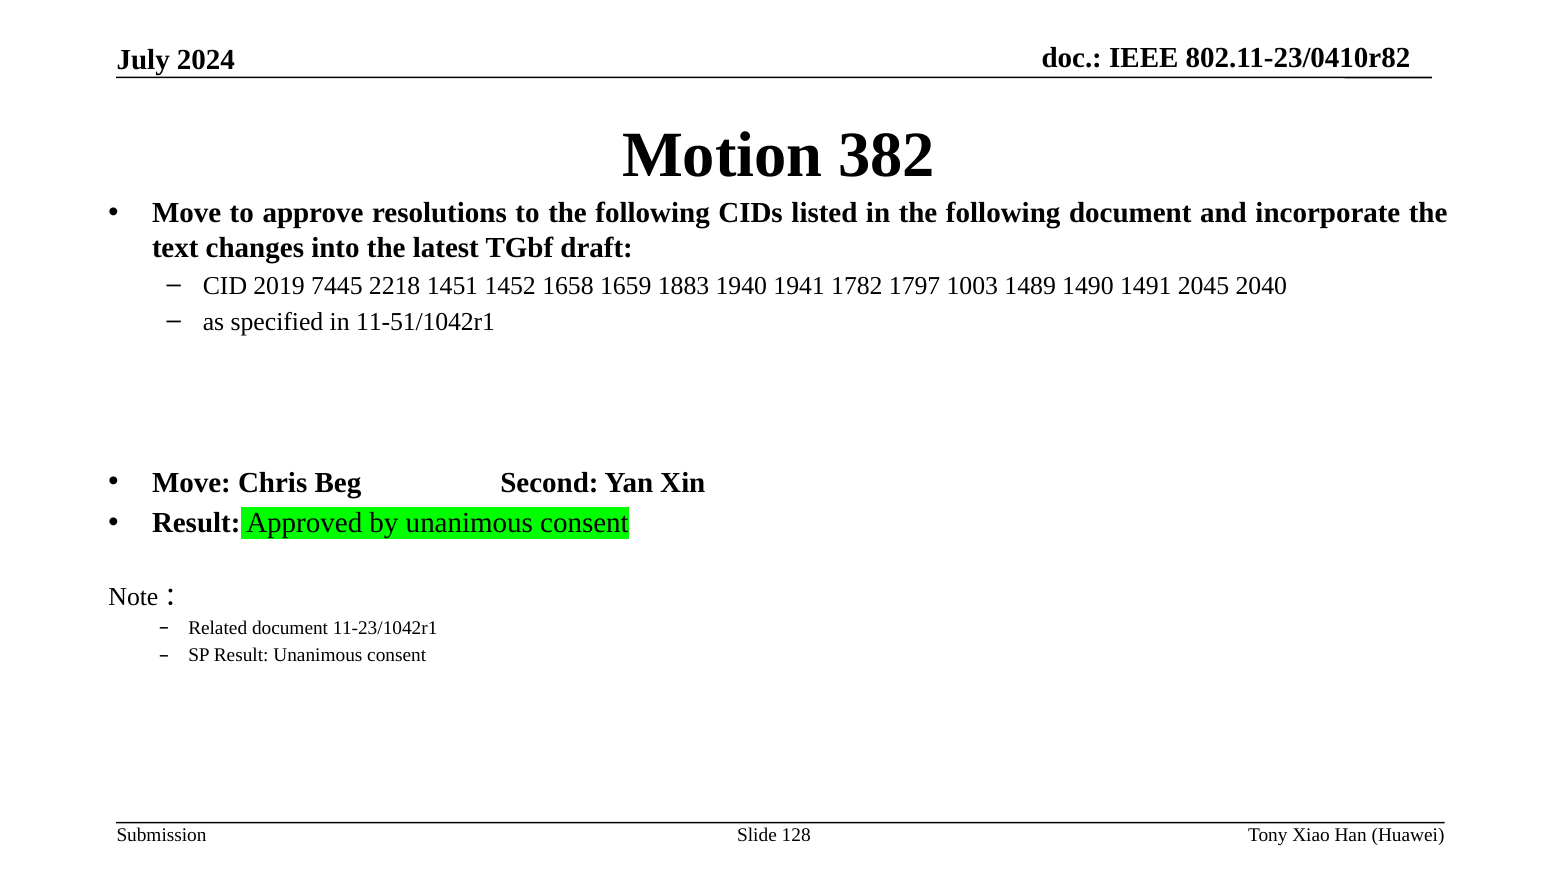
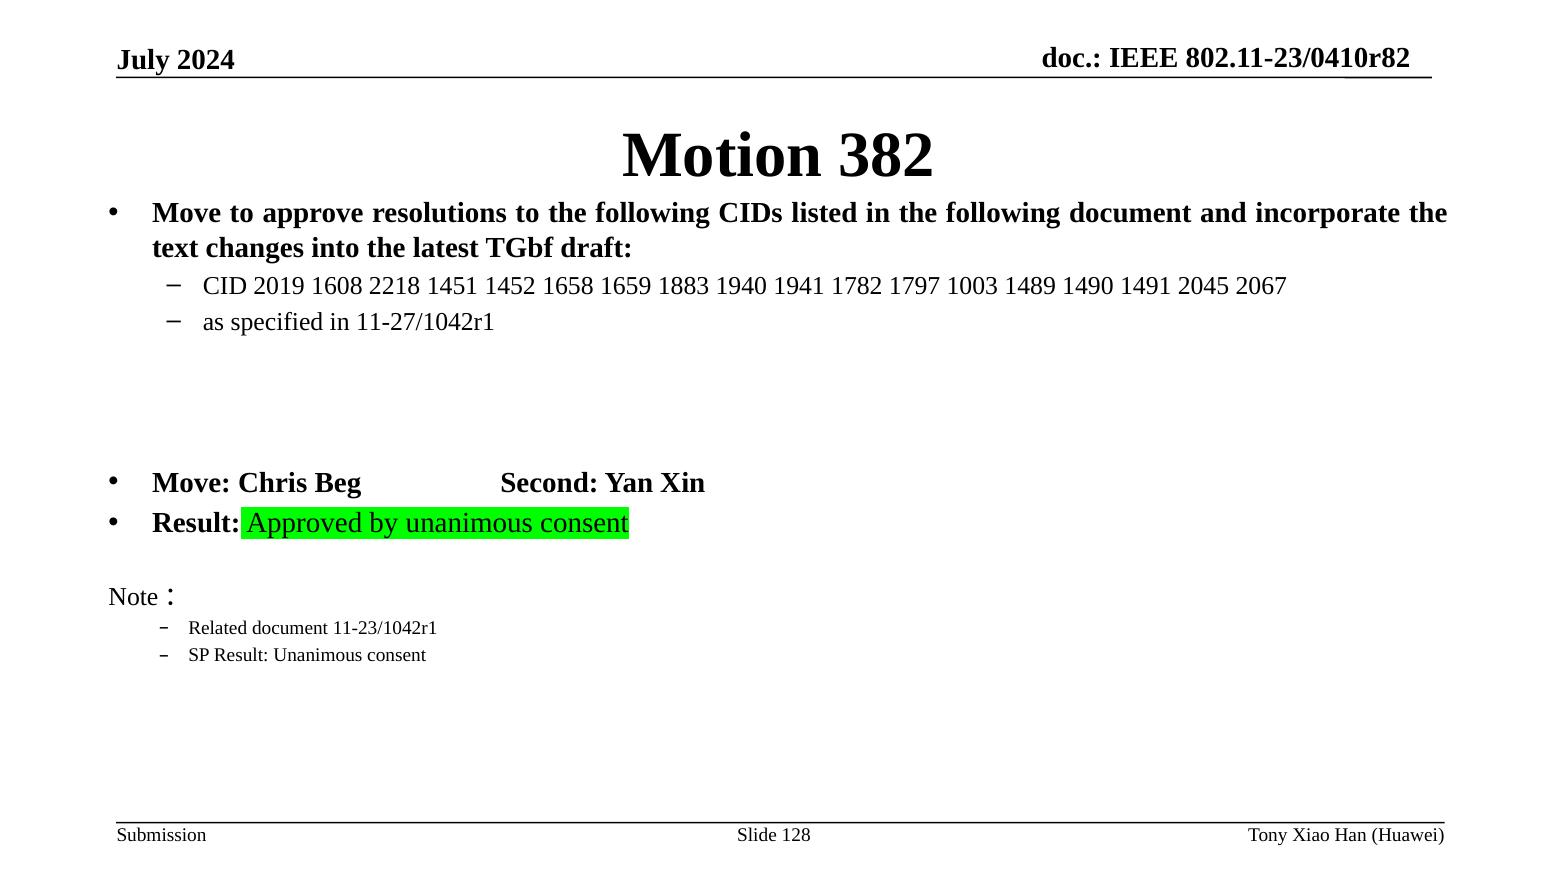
7445: 7445 -> 1608 (337, 286)
2040: 2040 -> 2067 (1261, 286)
11-51/1042r1: 11-51/1042r1 -> 11-27/1042r1 (426, 322)
